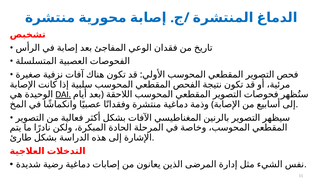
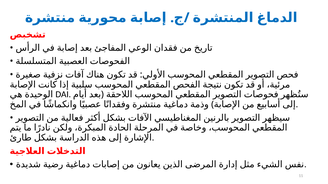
DAI underline: present -> none (63, 95)
